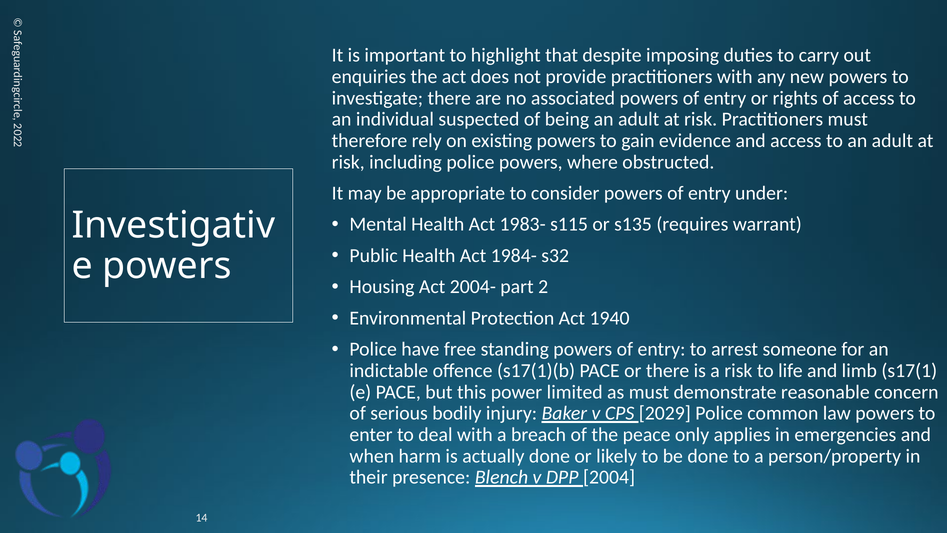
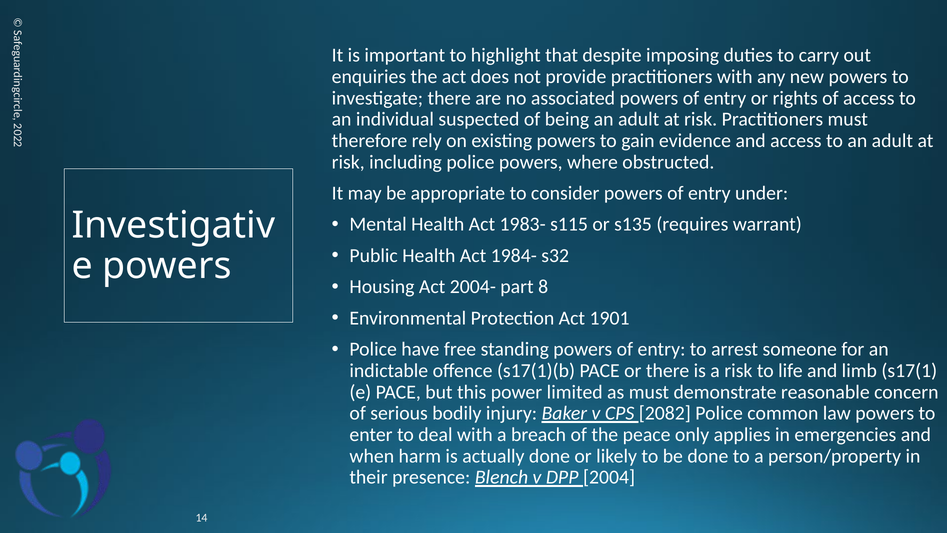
part 2: 2 -> 8 (543, 287)
1940: 1940 -> 1901 (610, 318)
2029: 2029 -> 2082 (665, 413)
